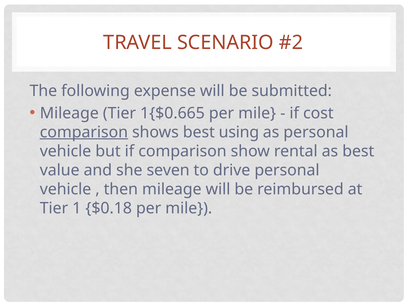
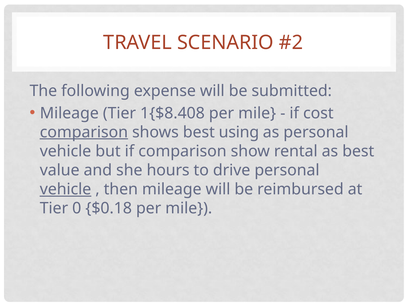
1{$0.665: 1{$0.665 -> 1{$8.408 (172, 113)
seven: seven -> hours (168, 170)
vehicle underline: none -> present (66, 189)
1: 1 -> 0 (77, 208)
